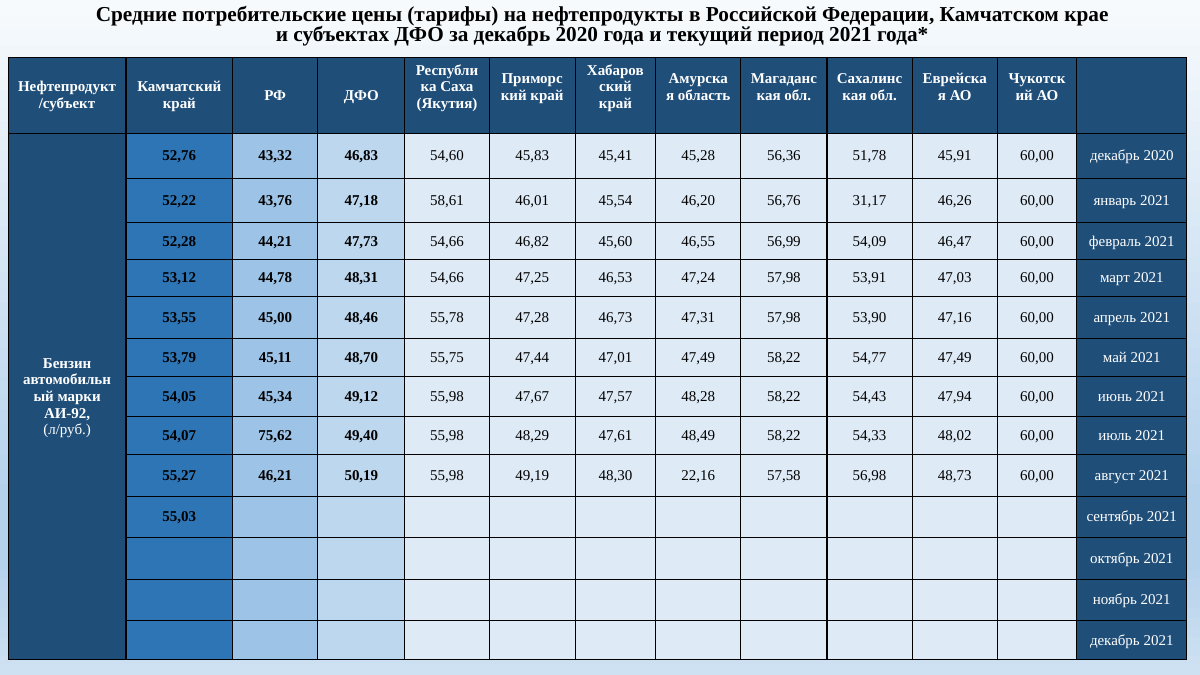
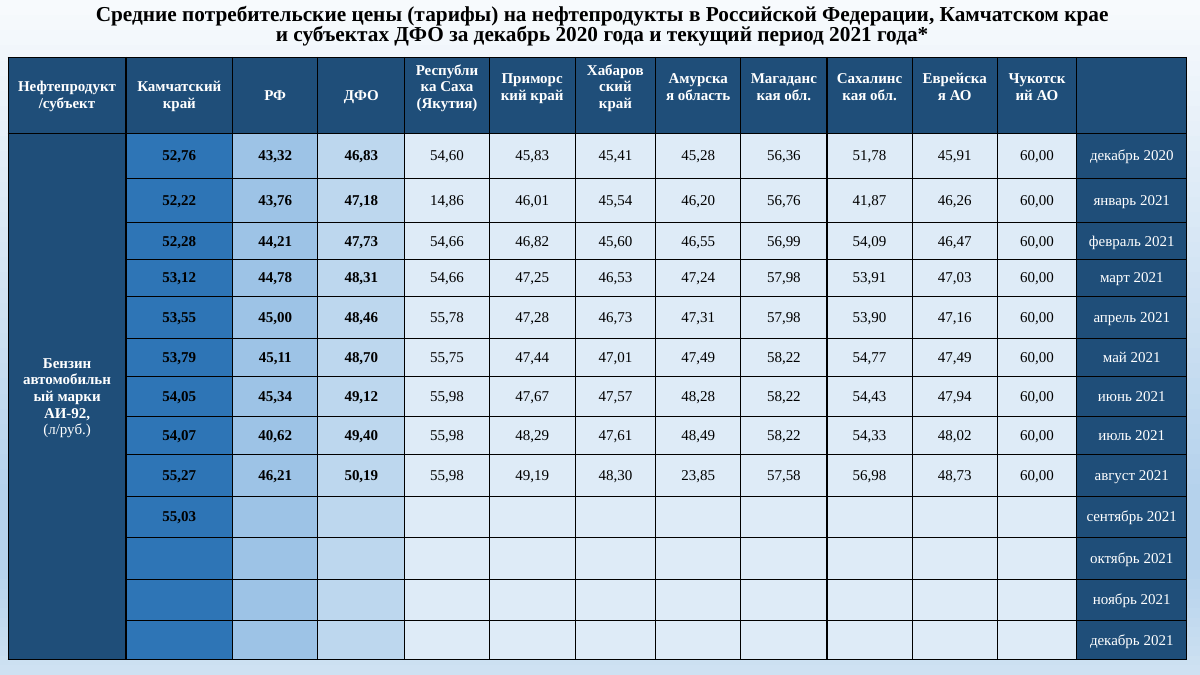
58,61: 58,61 -> 14,86 (447, 201)
31,17: 31,17 -> 41,87 (870, 201)
75,62: 75,62 -> 40,62 (275, 436)
22,16: 22,16 -> 23,85 (698, 476)
